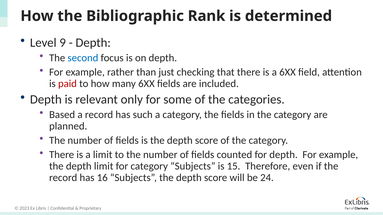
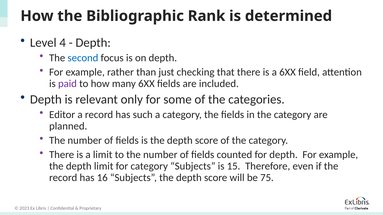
9: 9 -> 4 (63, 43)
paid colour: red -> purple (67, 84)
Based: Based -> Editor (62, 115)
24: 24 -> 75 (267, 178)
